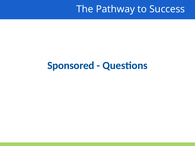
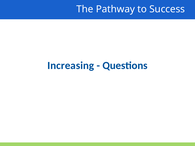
Sponsored: Sponsored -> Increasing (71, 66)
